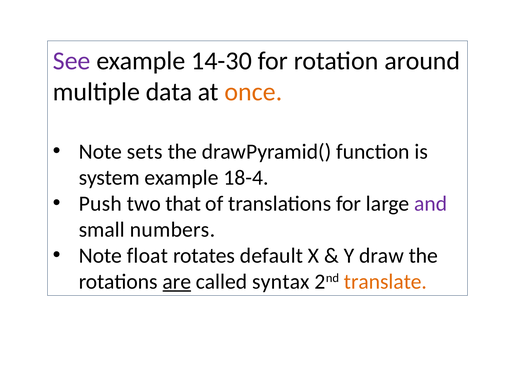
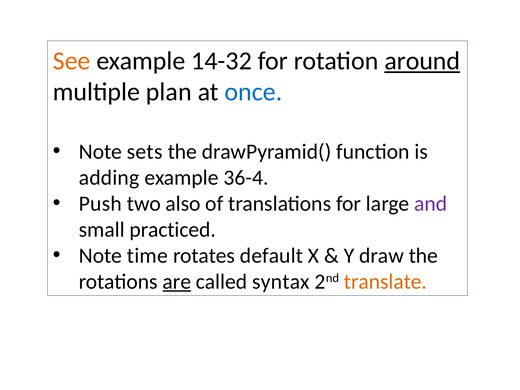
See colour: purple -> orange (72, 61)
14-30: 14-30 -> 14-32 (222, 61)
around underline: none -> present (422, 61)
data: data -> plan (169, 92)
once colour: orange -> blue (253, 92)
system: system -> adding (109, 178)
18-4: 18-4 -> 36-4 (246, 178)
that: that -> also (183, 204)
numbers: numbers -> practiced (173, 230)
float: float -> time (147, 256)
